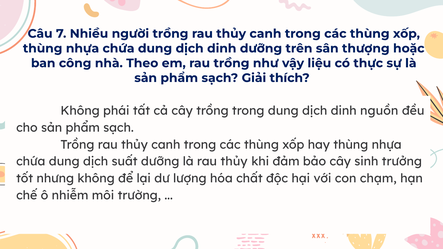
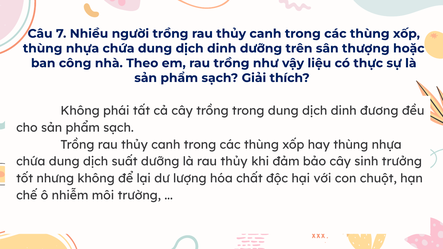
nguồn: nguồn -> đương (379, 111)
chạm: chạm -> chuột (378, 179)
